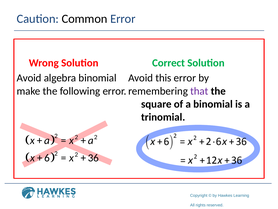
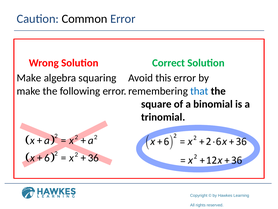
Avoid: Avoid -> Make (29, 78)
algebra binomial: binomial -> squaring (98, 78)
that colour: purple -> blue (199, 91)
